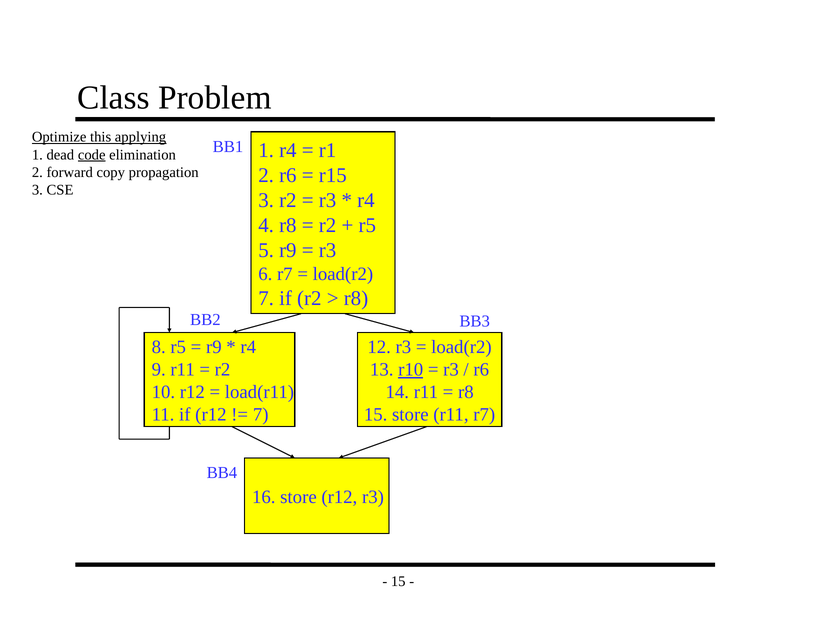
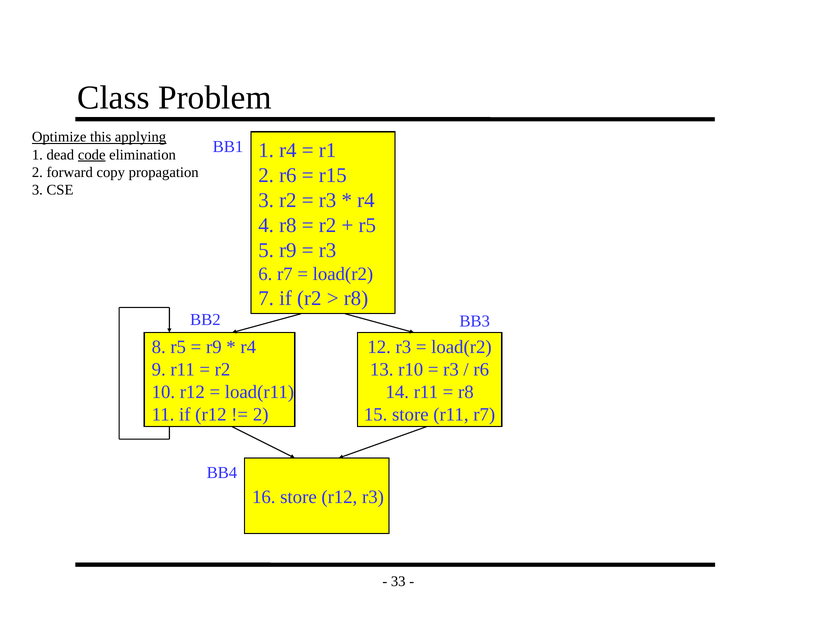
r10 underline: present -> none (411, 370)
7: 7 -> 2 (261, 415)
15: 15 -> 33 (398, 581)
